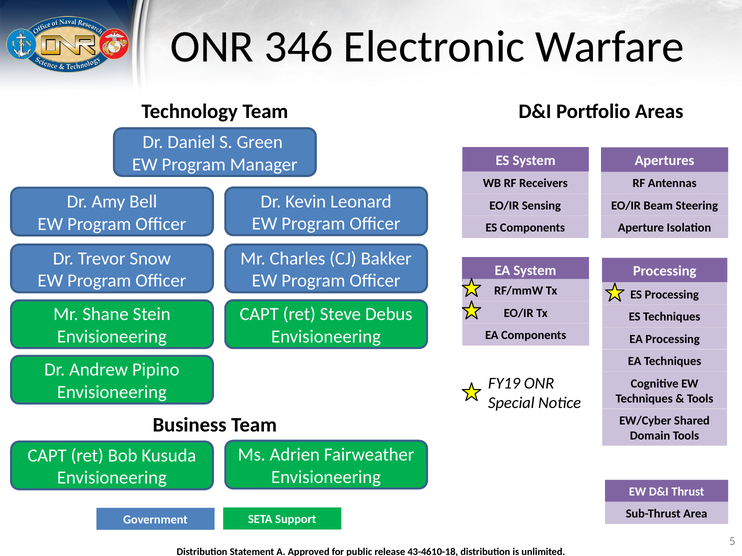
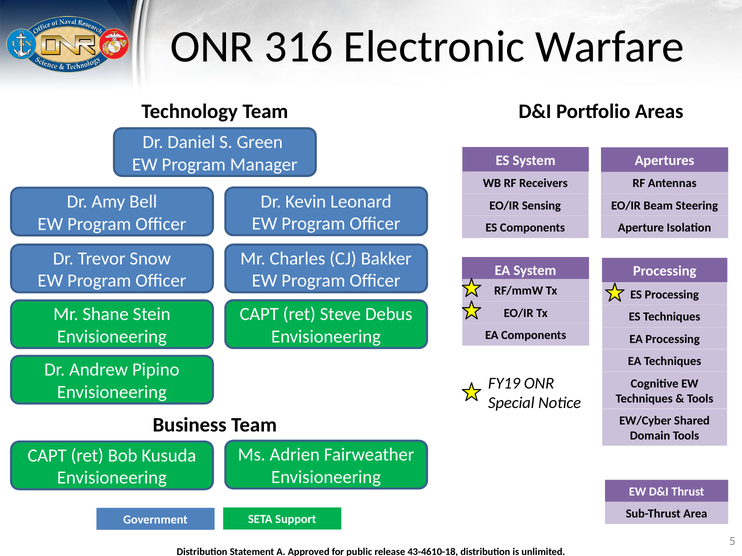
346: 346 -> 316 (299, 47)
